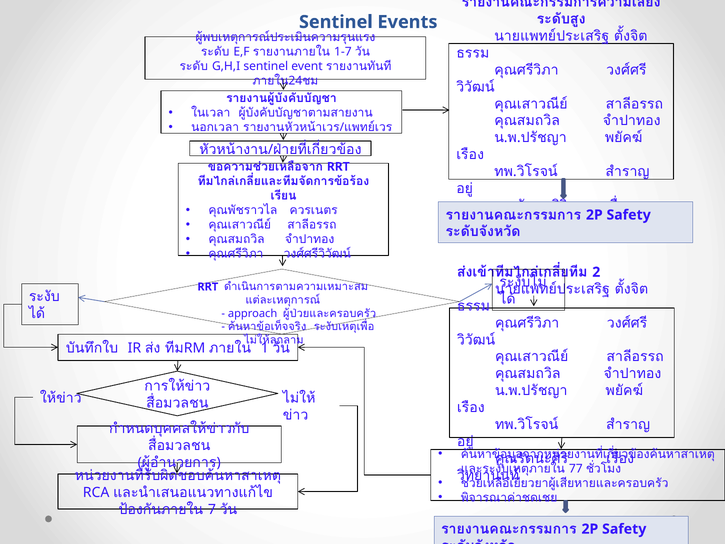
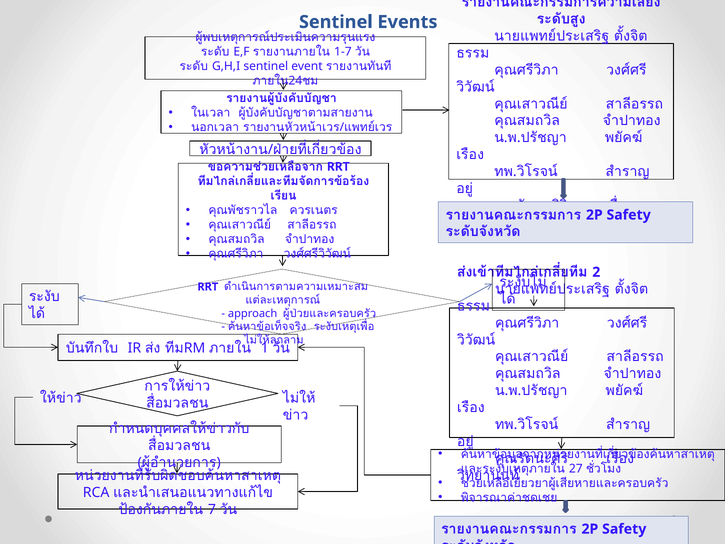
77: 77 -> 27 (576, 468)
